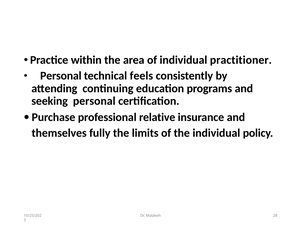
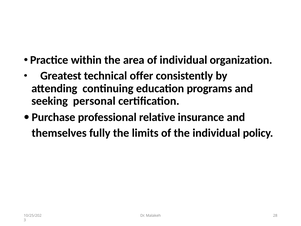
practitioner: practitioner -> organization (241, 60)
Personal: Personal -> Greatest (61, 76)
feels: feels -> offer (141, 76)
